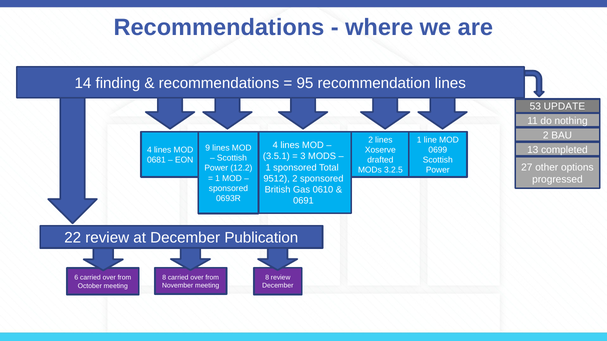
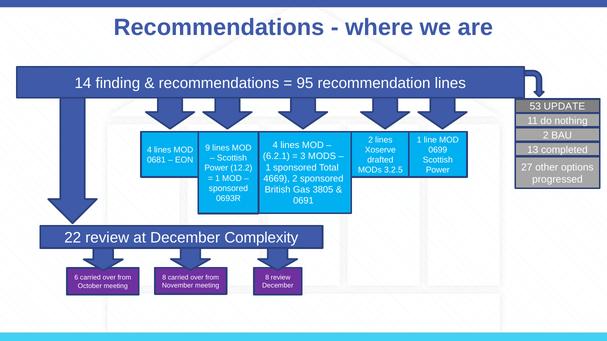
3.5.1: 3.5.1 -> 6.2.1 (276, 157)
9512: 9512 -> 4669 (277, 179)
0610: 0610 -> 3805 (323, 190)
Publication: Publication -> Complexity (261, 238)
